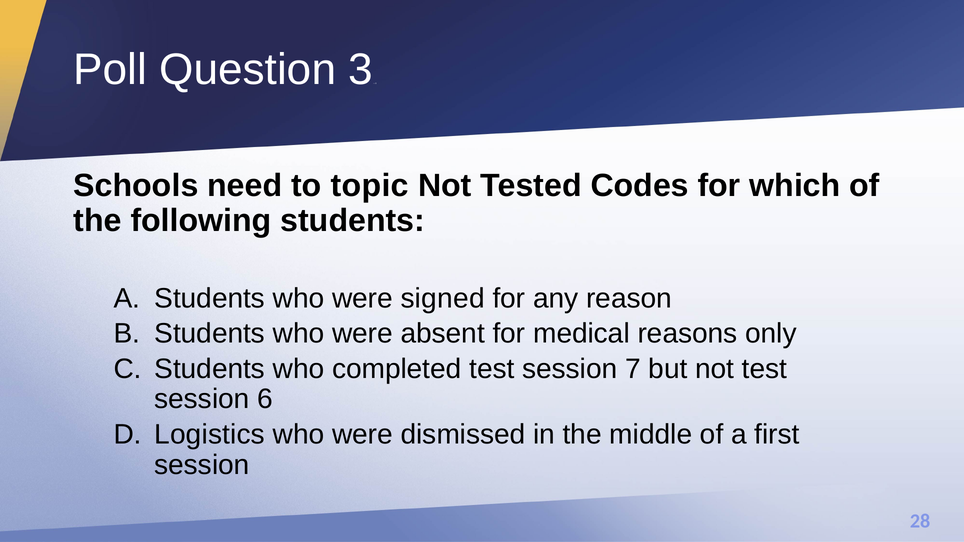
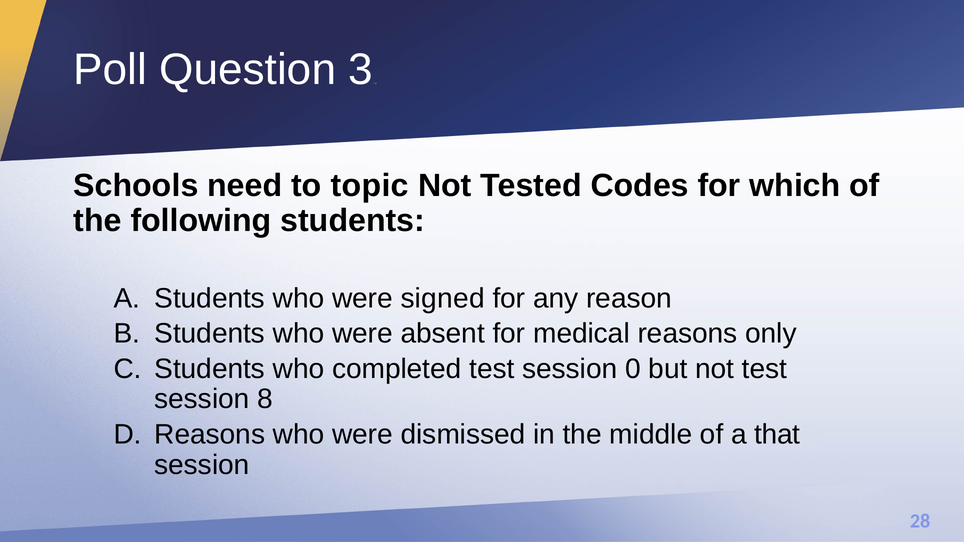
7: 7 -> 0 (633, 369)
6: 6 -> 8 (265, 399)
Logistics: Logistics -> Reasons (210, 435)
first: first -> that (777, 435)
